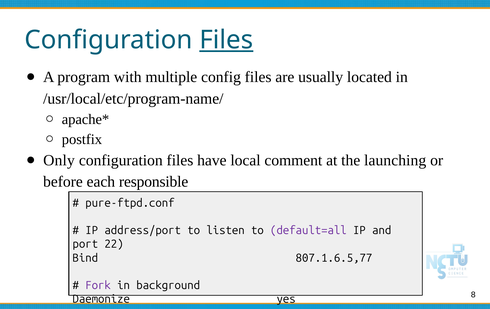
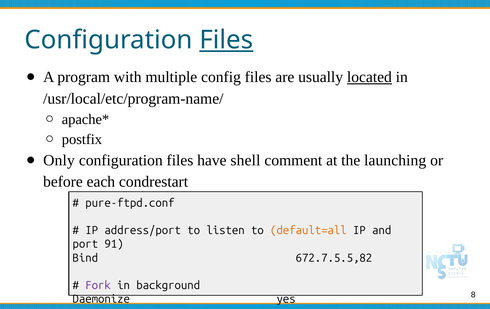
located underline: none -> present (369, 77)
local: local -> shell (245, 160)
responsible: responsible -> condrestart (154, 182)
default=all colour: purple -> orange (308, 230)
22: 22 -> 91 (114, 244)
807.1.6.5,77: 807.1.6.5,77 -> 672.7.5.5,82 (334, 258)
